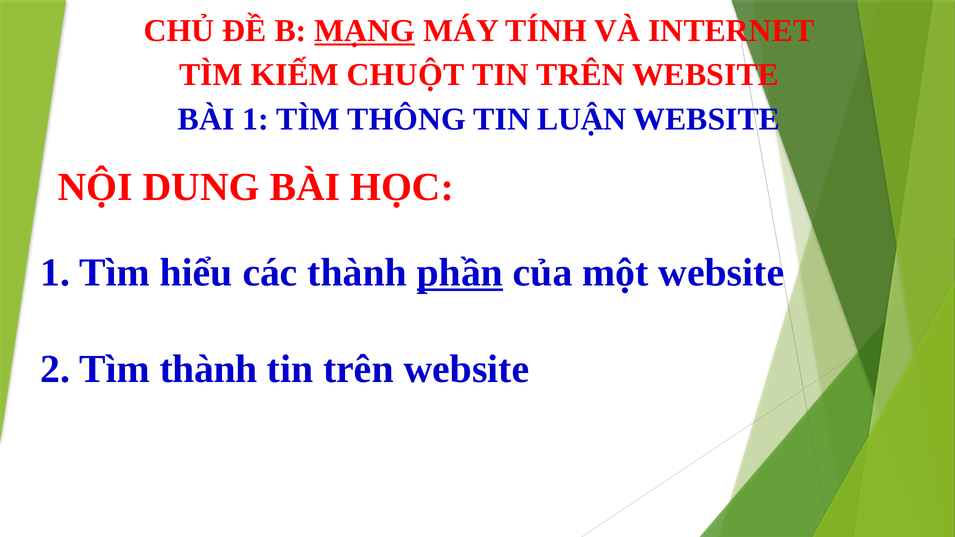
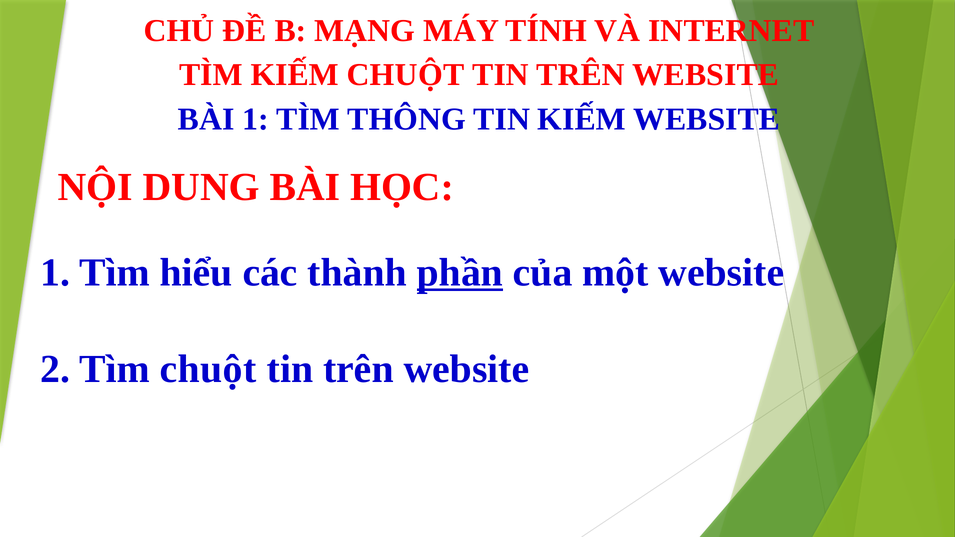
MẠNG underline: present -> none (365, 31)
TIN LUẬN: LUẬN -> KIẾM (582, 119)
Tìm thành: thành -> chuột (208, 369)
